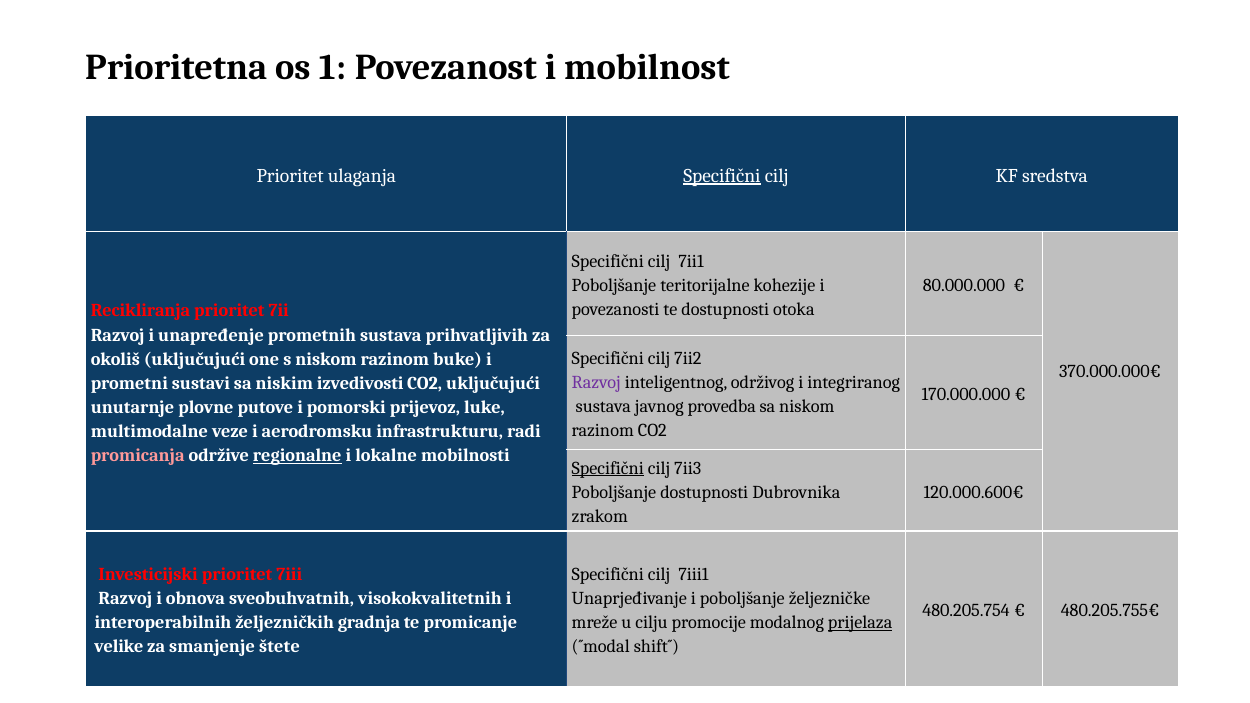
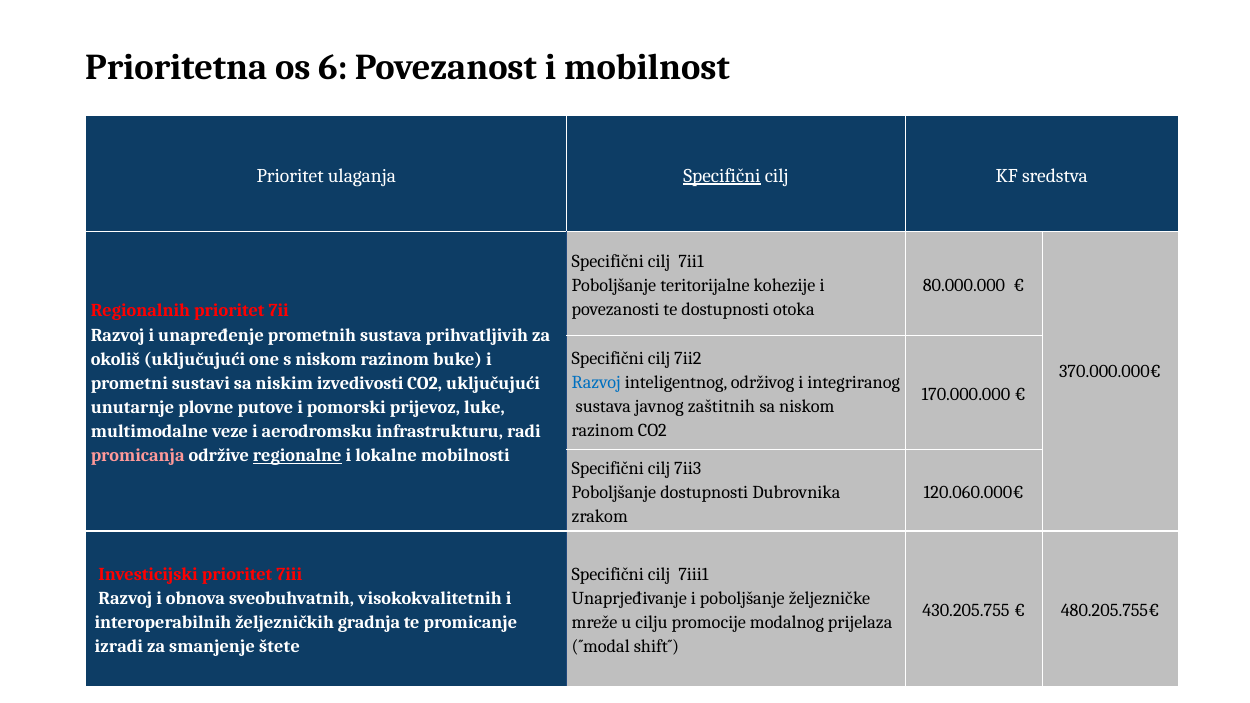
1: 1 -> 6 (333, 68)
Recikliranja: Recikliranja -> Regionalnih (140, 311)
Razvoj colour: purple -> blue (596, 383)
provedba: provedba -> zaštitnih (721, 407)
Specifični underline: present -> none (608, 468)
120.000.600€: 120.000.600€ -> 120.060.000€ (974, 492)
480.205.754: 480.205.754 -> 430.205.755 (966, 611)
prijelaza underline: present -> none (860, 623)
velike: velike -> izradi (119, 646)
